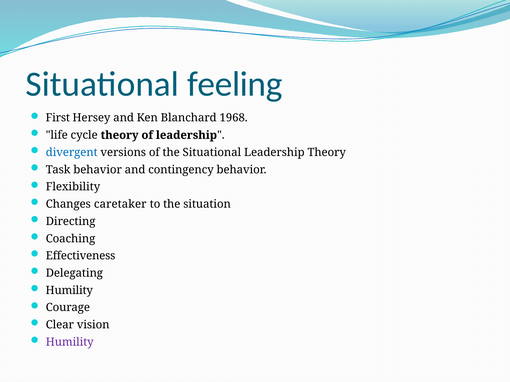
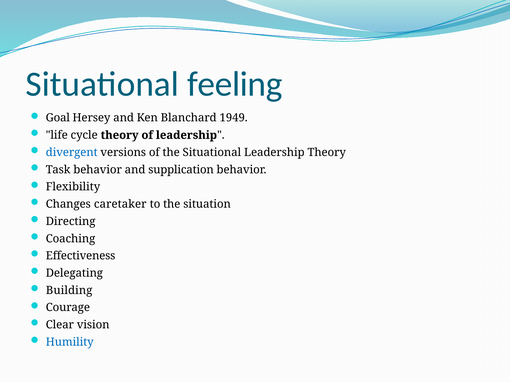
First: First -> Goal (58, 118)
1968: 1968 -> 1949 (234, 118)
contingency: contingency -> supplication (181, 170)
Humility: Humility -> Building (69, 291)
Humility colour: purple -> blue (70, 343)
